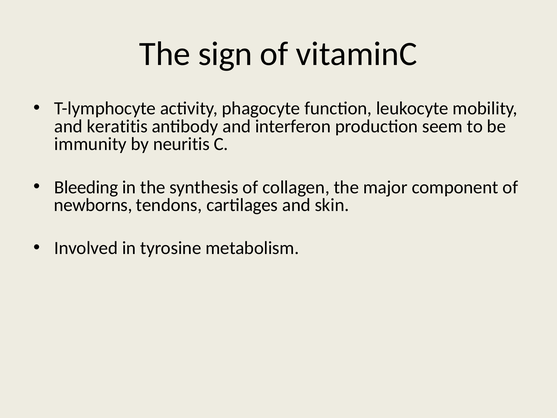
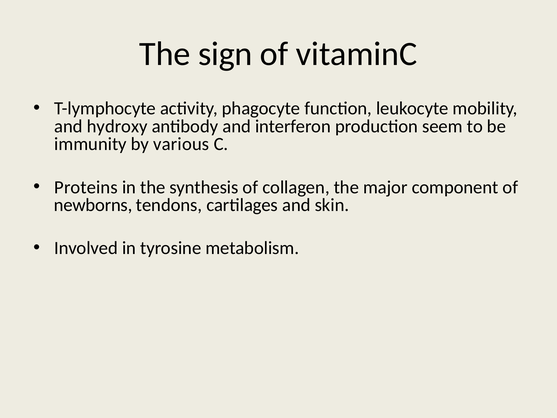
keratitis: keratitis -> hydroxy (117, 126)
neuritis: neuritis -> various (181, 144)
Bleeding: Bleeding -> Proteins (86, 187)
